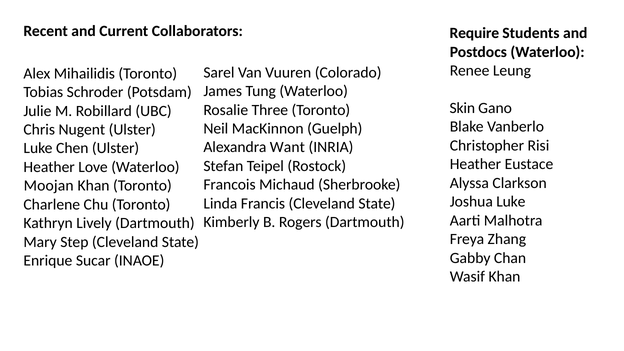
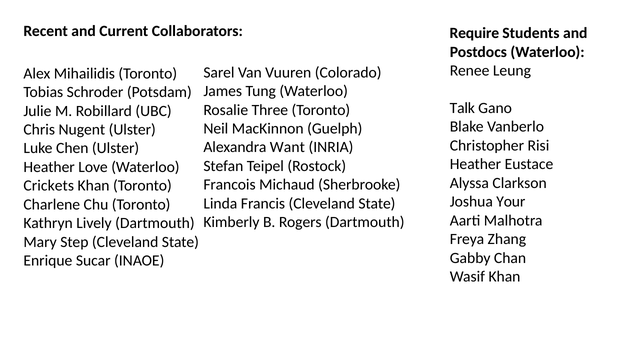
Skin: Skin -> Talk (462, 108)
Moojan: Moojan -> Crickets (49, 186)
Joshua Luke: Luke -> Your (511, 202)
